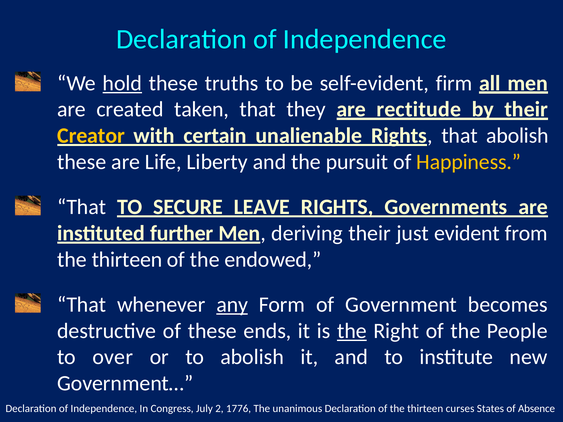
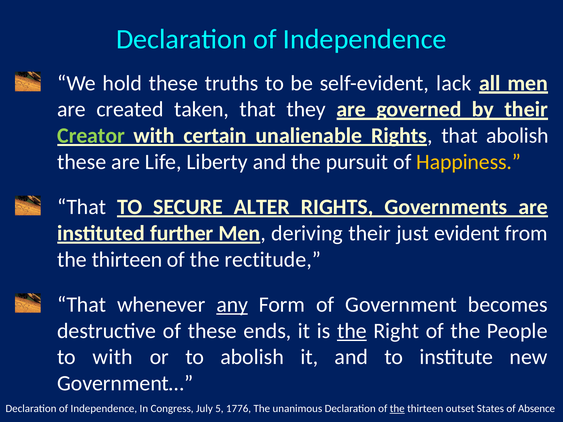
hold underline: present -> none (122, 83)
firm: firm -> lack (454, 83)
rectitude: rectitude -> governed (419, 109)
Creator colour: yellow -> light green (91, 136)
LEAVE: LEAVE -> ALTER (262, 207)
endowed: endowed -> rectitude (273, 260)
to over: over -> with (113, 357)
2: 2 -> 5 (219, 409)
the underline: none -> present (397, 409)
curses: curses -> outset (460, 409)
